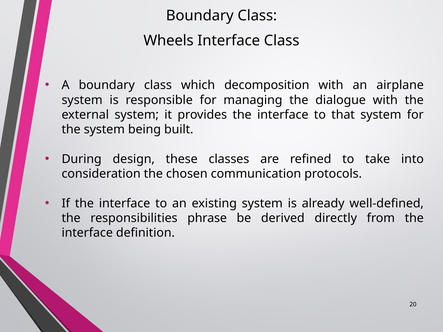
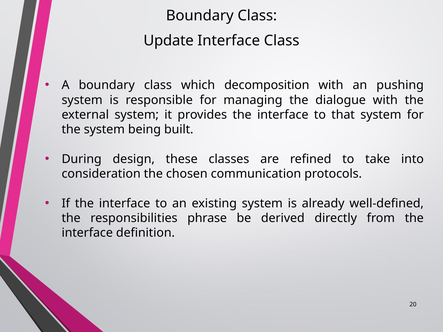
Wheels: Wheels -> Update (169, 41)
airplane: airplane -> pushing (400, 85)
